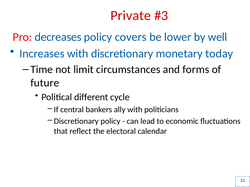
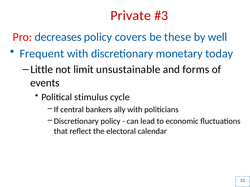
lower: lower -> these (178, 37)
Increases: Increases -> Frequent (42, 54)
Time: Time -> Little (42, 70)
circumstances: circumstances -> unsustainable (128, 70)
future: future -> events (45, 83)
different: different -> stimulus (91, 97)
